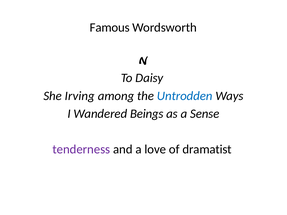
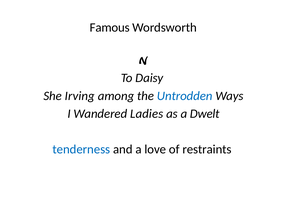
Beings: Beings -> Ladies (147, 114)
Sense: Sense -> Dwelt (205, 114)
tenderness colour: purple -> blue (81, 150)
dramatist: dramatist -> restraints (207, 150)
